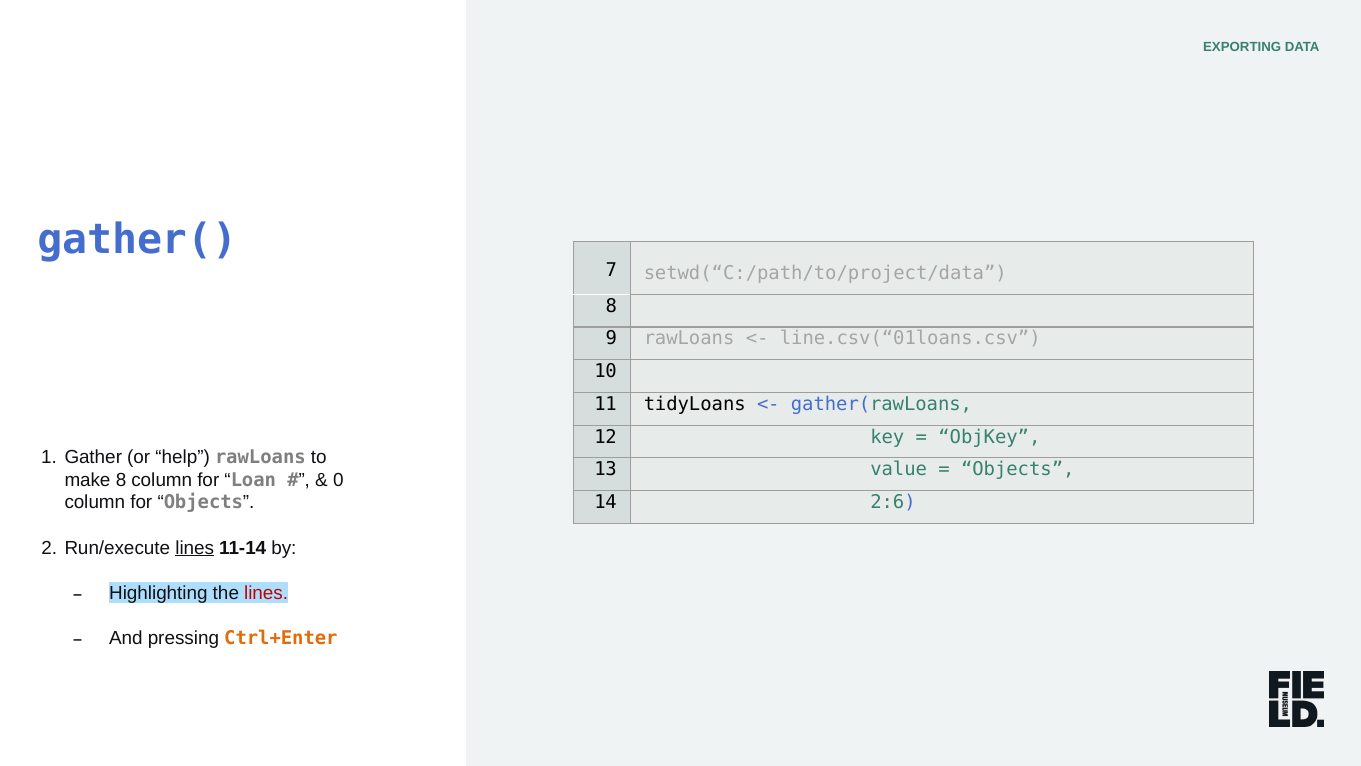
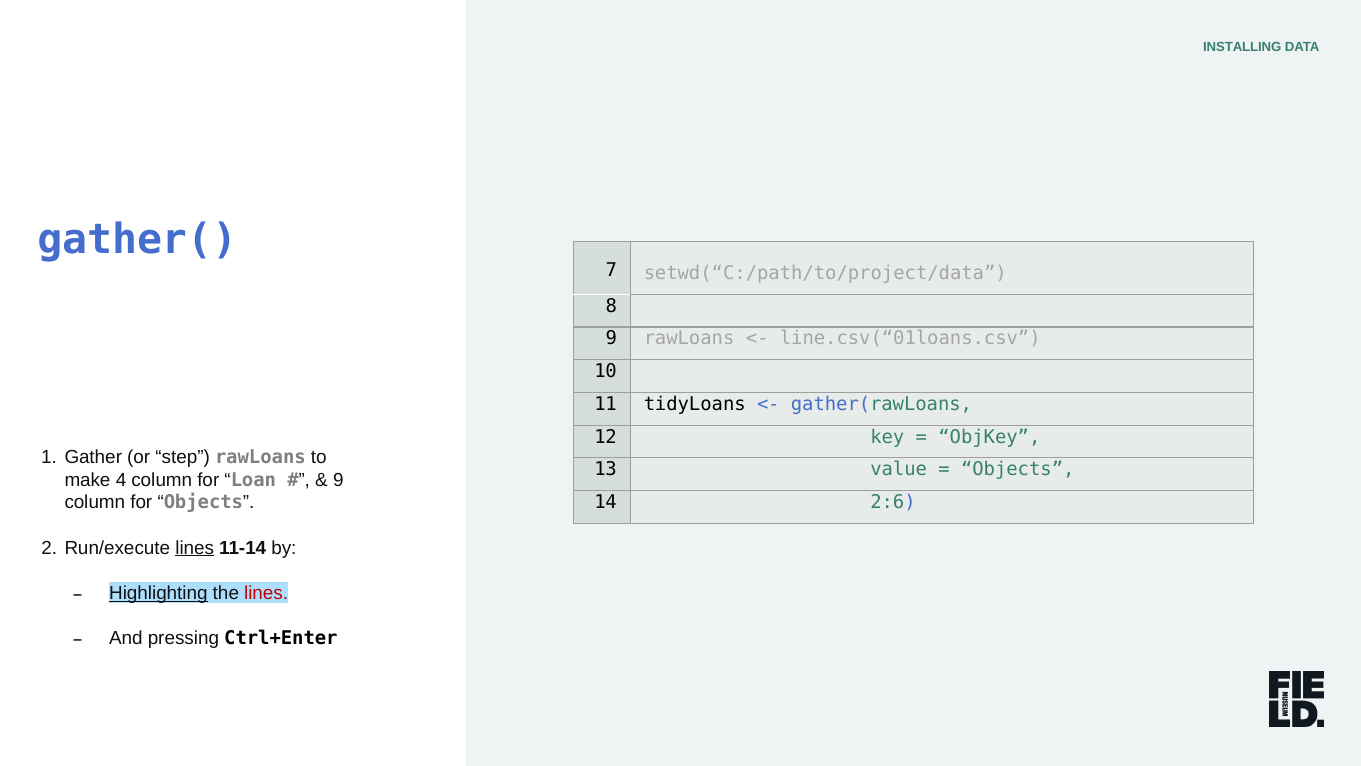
EXPORTING: EXPORTING -> INSTALLING (1242, 47)
help: help -> step (183, 457)
make 8: 8 -> 4 (121, 480)
0: 0 -> 9 (338, 480)
Highlighting underline: none -> present (158, 593)
Ctrl+Enter colour: orange -> black (281, 638)
